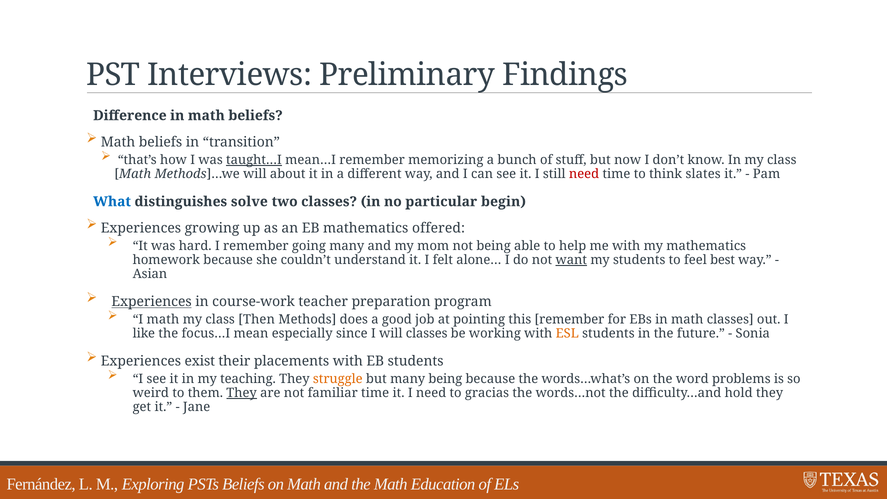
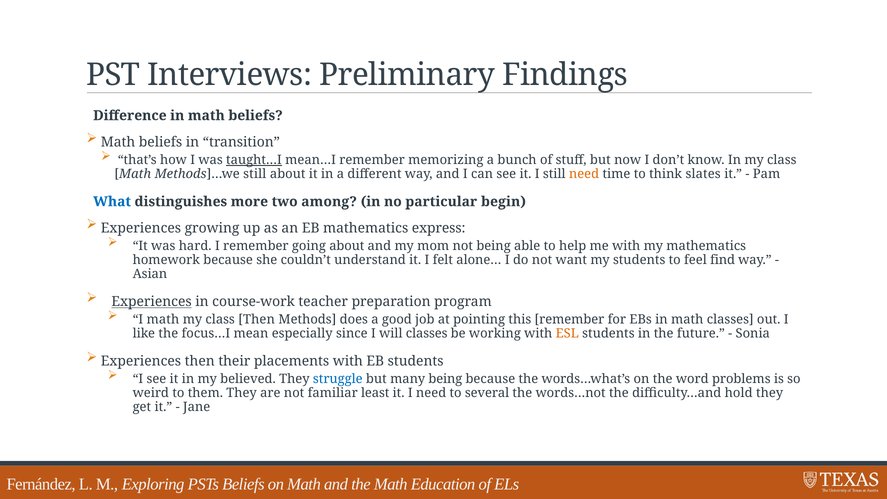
Methods]…we will: will -> still (255, 174)
need colour: red -> orange (584, 174)
solve: solve -> more (249, 202)
two classes: classes -> among (329, 202)
offered: offered -> express (439, 228)
going many: many -> about (347, 246)
want underline: present -> none (571, 260)
best: best -> find (723, 260)
Experiences exist: exist -> then (200, 361)
teaching: teaching -> believed (248, 379)
struggle colour: orange -> blue (338, 379)
They underline: present -> none (242, 393)
familiar time: time -> least (375, 393)
gracias: gracias -> several (487, 393)
